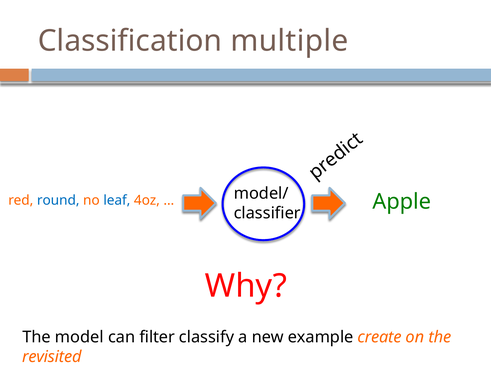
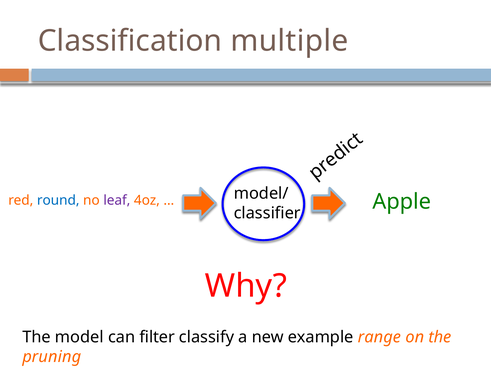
leaf colour: blue -> purple (117, 200)
create: create -> range (379, 337)
revisited: revisited -> pruning (52, 357)
